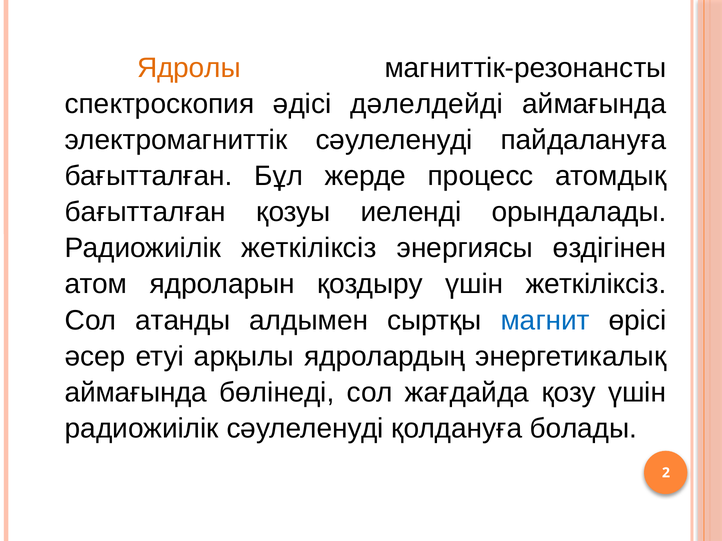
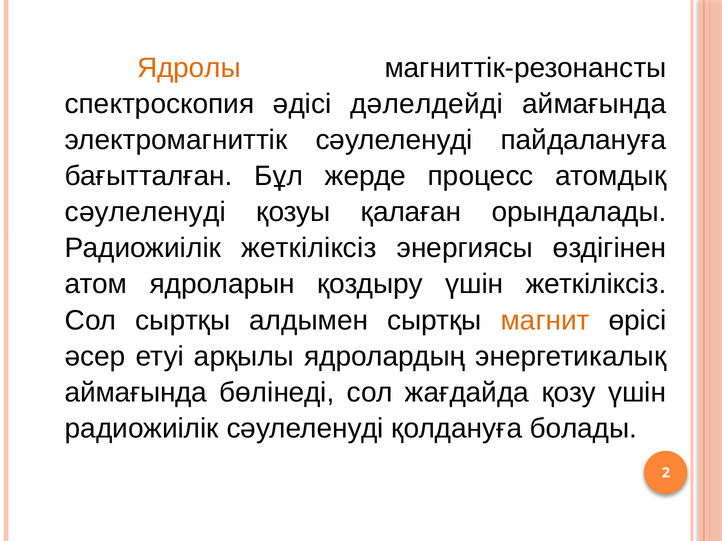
бағытталған: бағытталған -> сәулеленуді (145, 212)
иеленді: иеленді -> қалаған (411, 212)
Сол атанды: атанды -> сыртқы (183, 321)
магнит colour: blue -> orange (545, 321)
